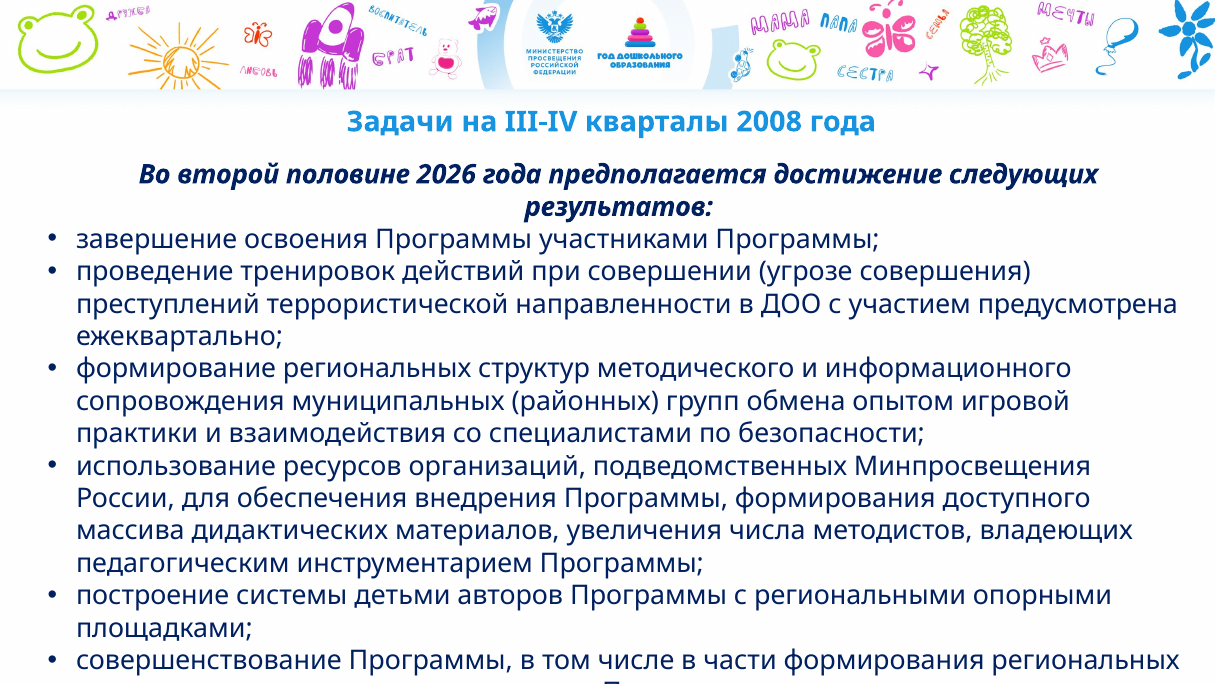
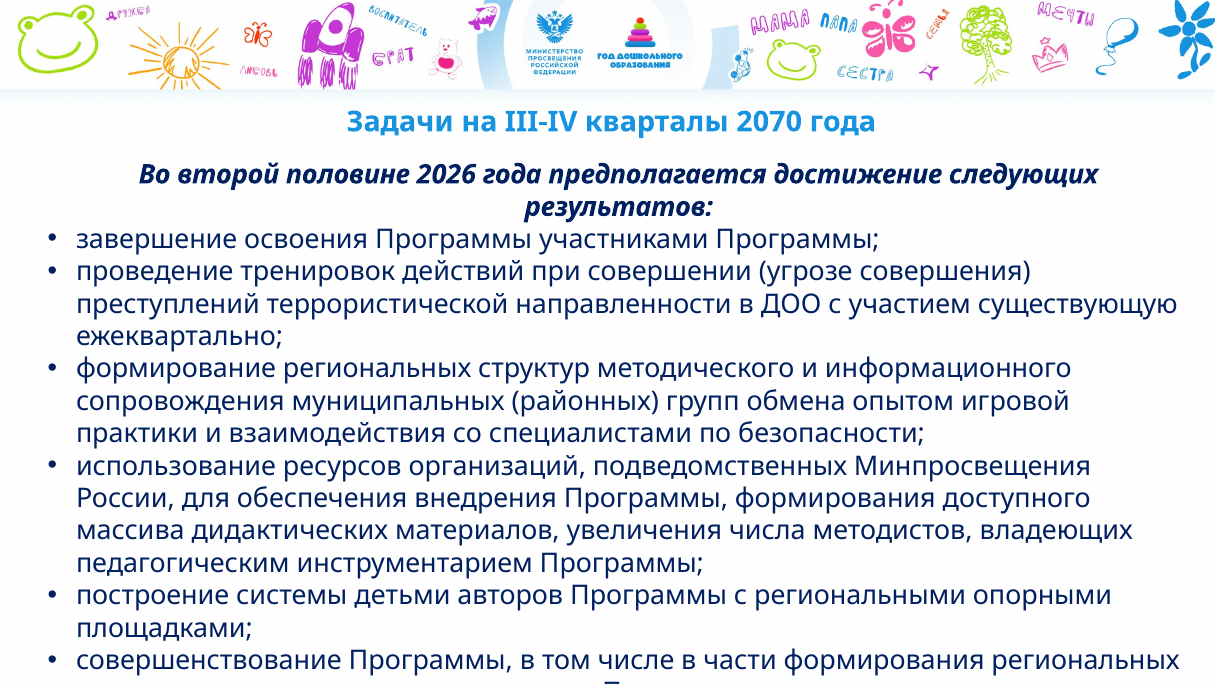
2008: 2008 -> 2070 (769, 122)
предусмотрена: предусмотрена -> существующую (1078, 304)
